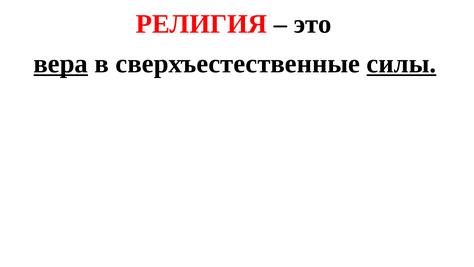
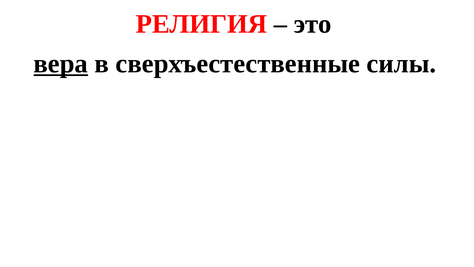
силы underline: present -> none (401, 64)
